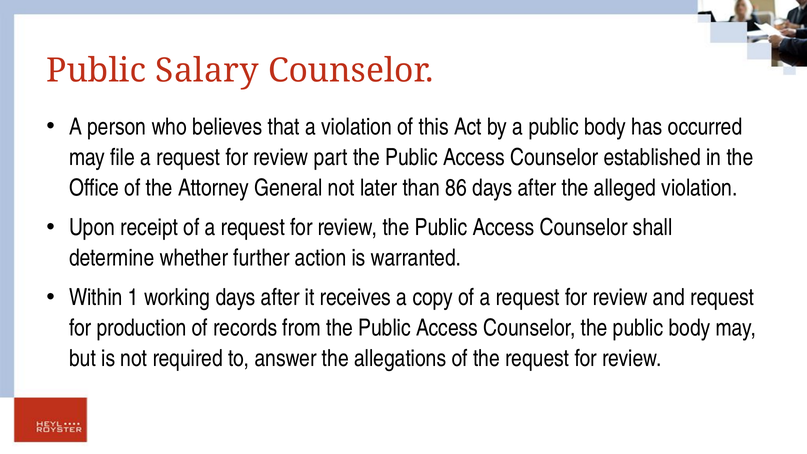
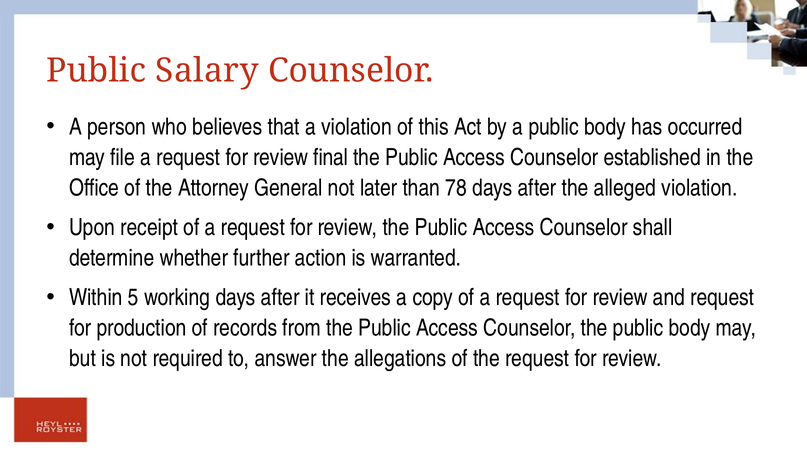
part: part -> final (331, 157)
86: 86 -> 78 (456, 188)
1: 1 -> 5 (133, 298)
